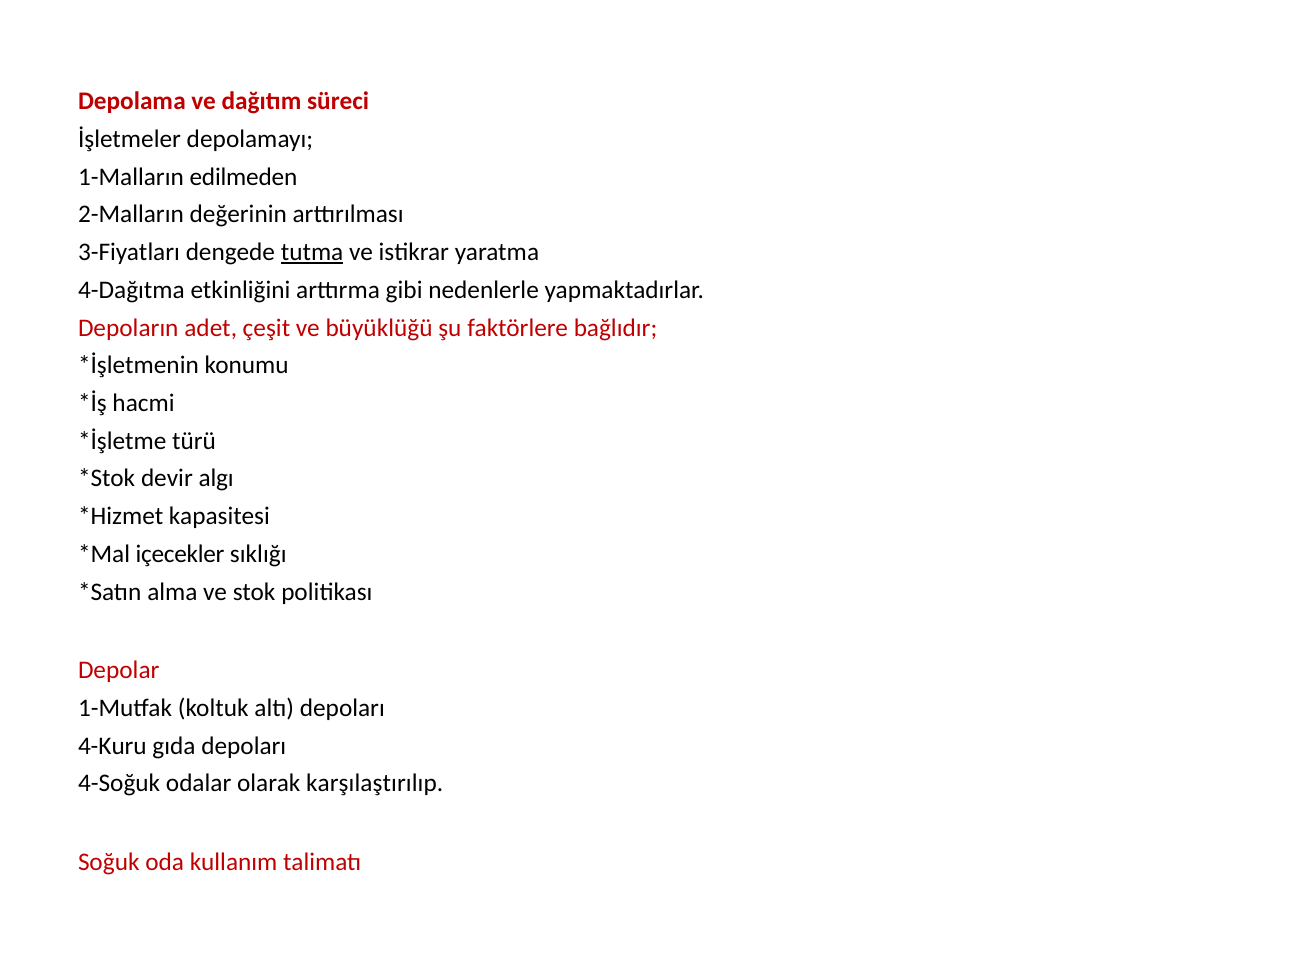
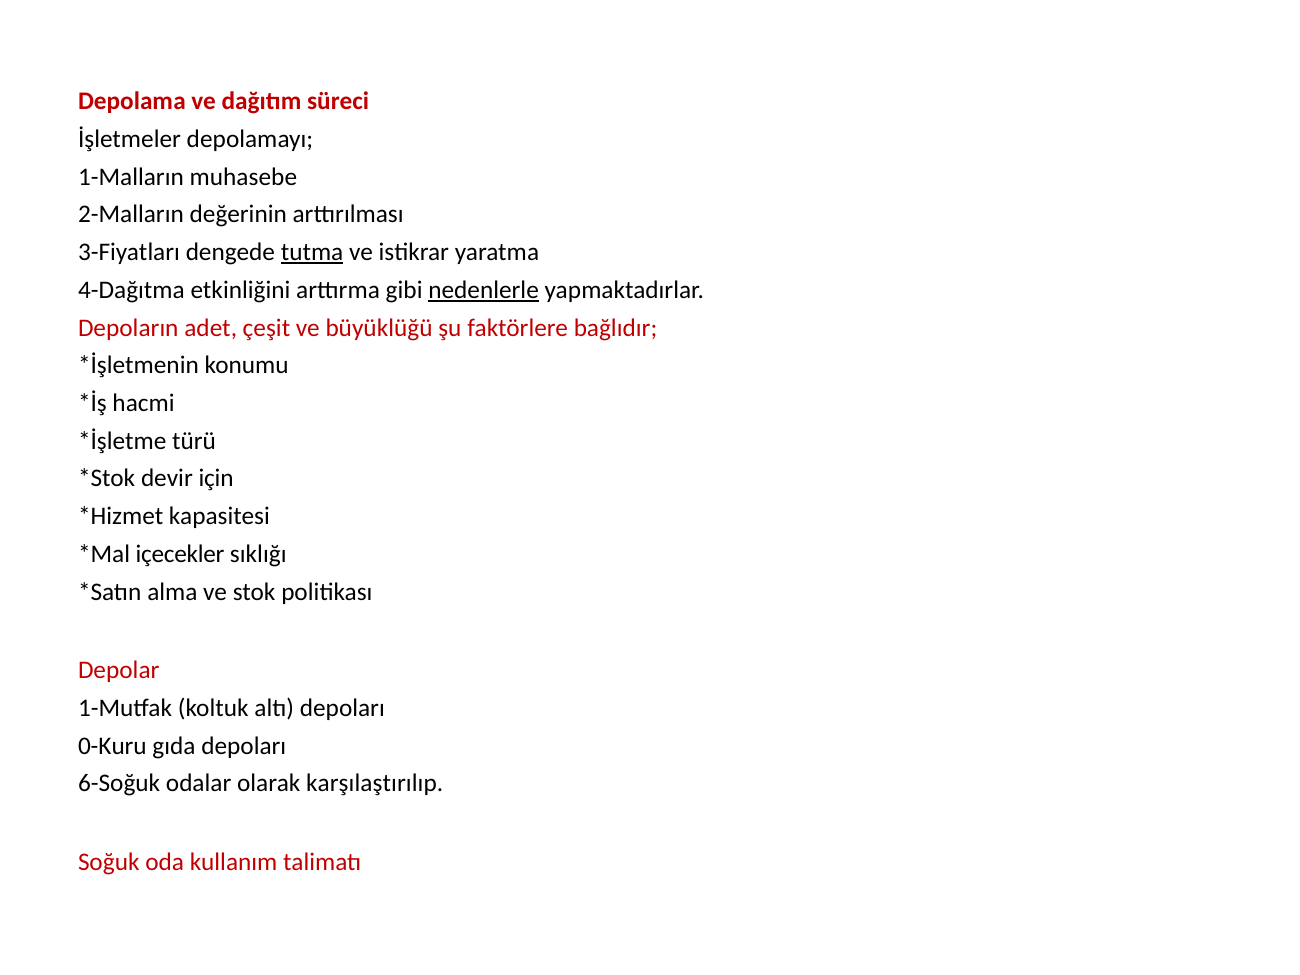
edilmeden: edilmeden -> muhasebe (243, 177)
nedenlerle underline: none -> present (484, 290)
algı: algı -> için (216, 479)
4-Kuru: 4-Kuru -> 0-Kuru (112, 746)
4-Soğuk: 4-Soğuk -> 6-Soğuk (119, 783)
